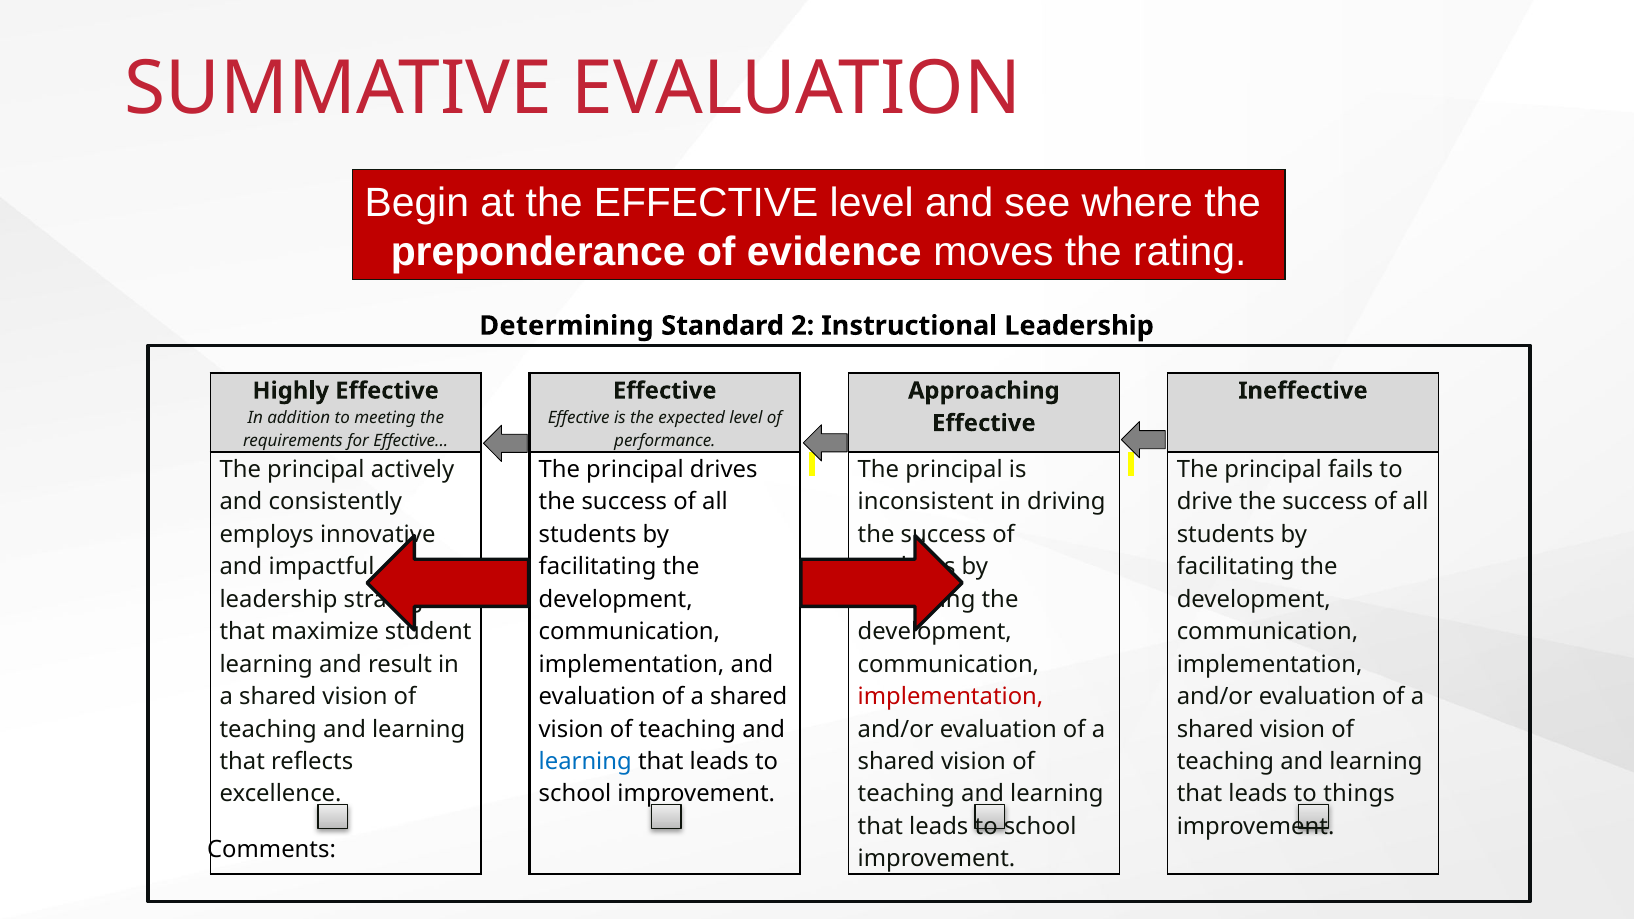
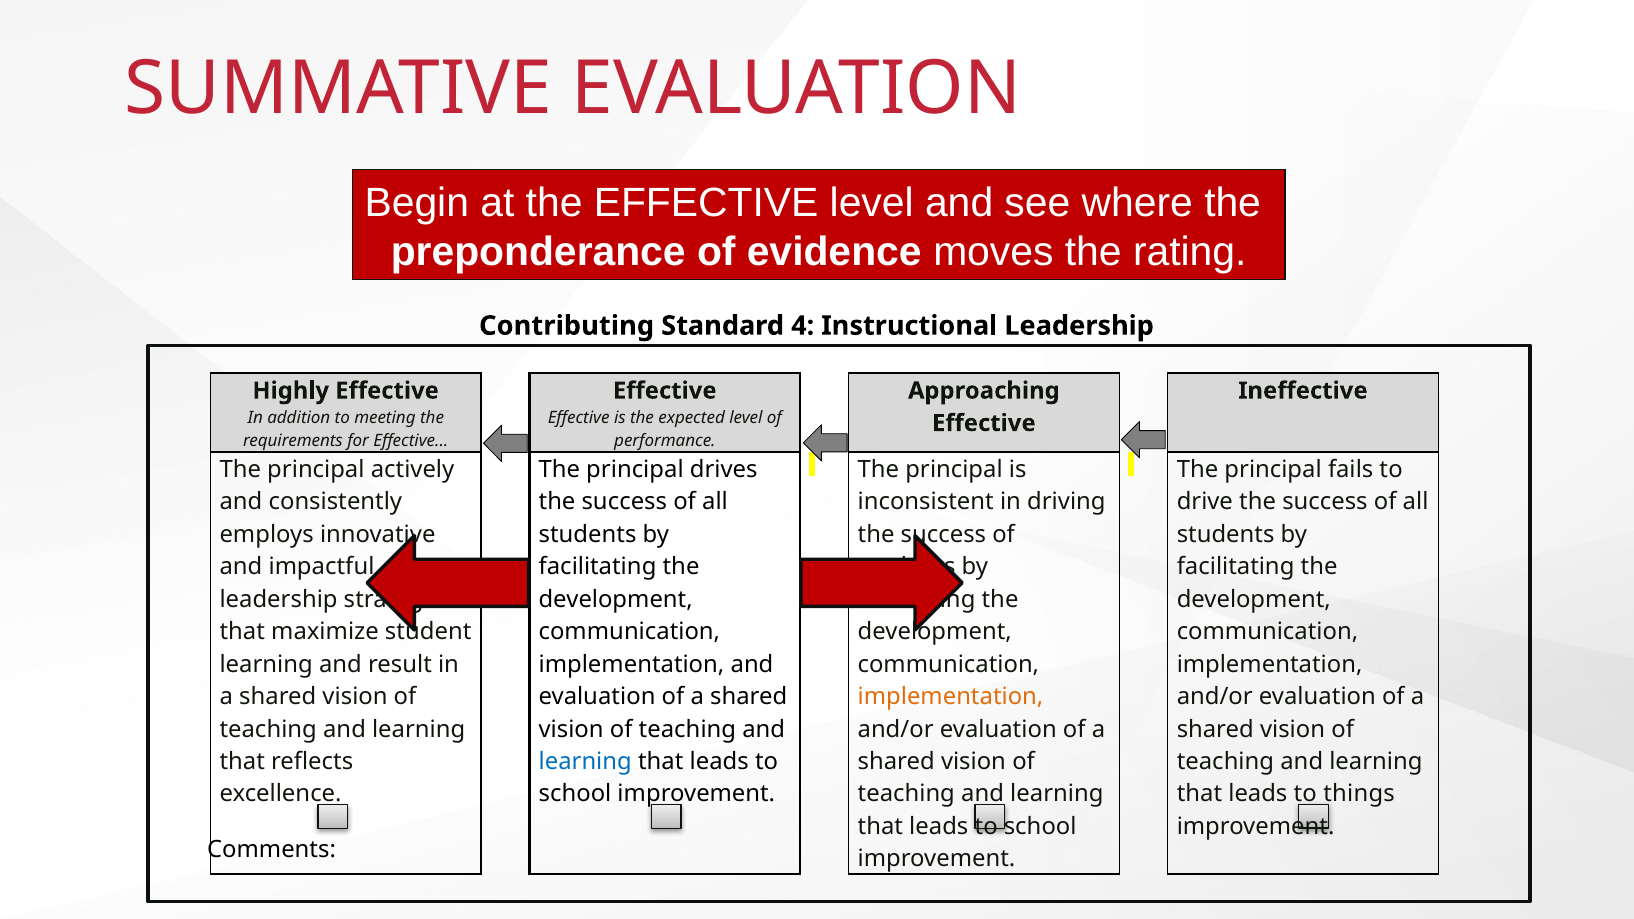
Determining: Determining -> Contributing (567, 326)
2: 2 -> 4 (803, 326)
implementation colour: red -> orange (951, 697)
